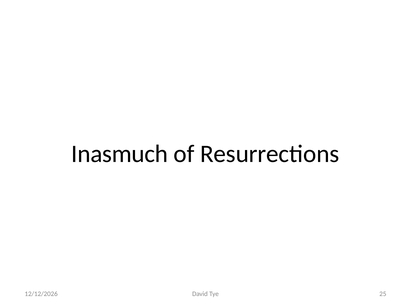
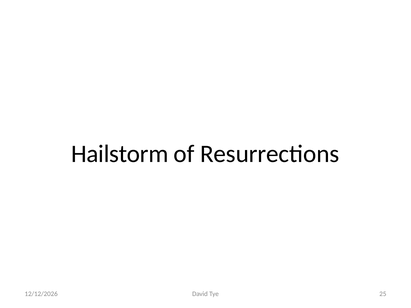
Inasmuch: Inasmuch -> Hailstorm (120, 154)
